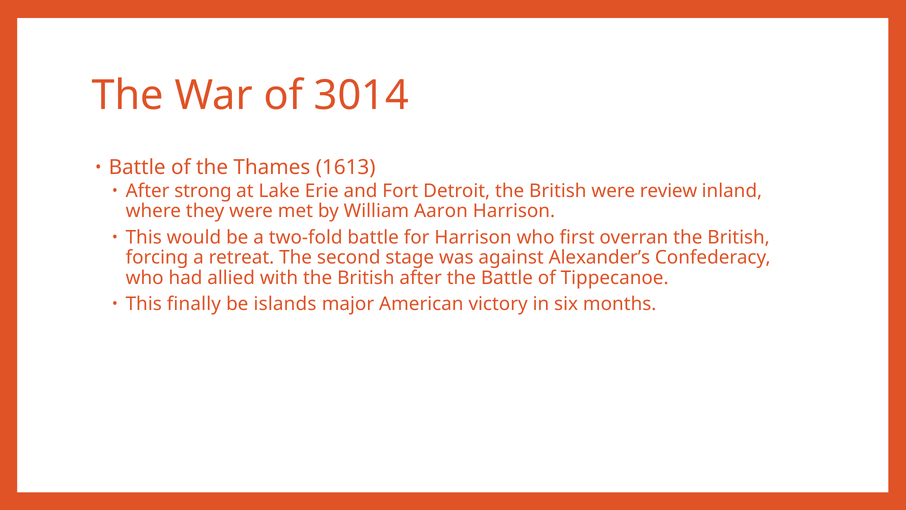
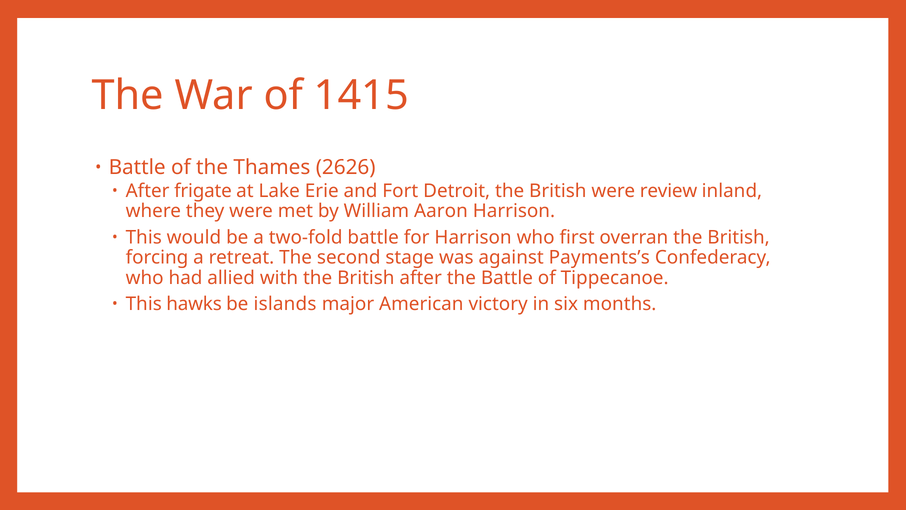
3014: 3014 -> 1415 (361, 95)
1613: 1613 -> 2626 (346, 167)
strong: strong -> frigate (203, 191)
Alexander’s: Alexander’s -> Payments’s (599, 258)
finally: finally -> hawks (194, 304)
